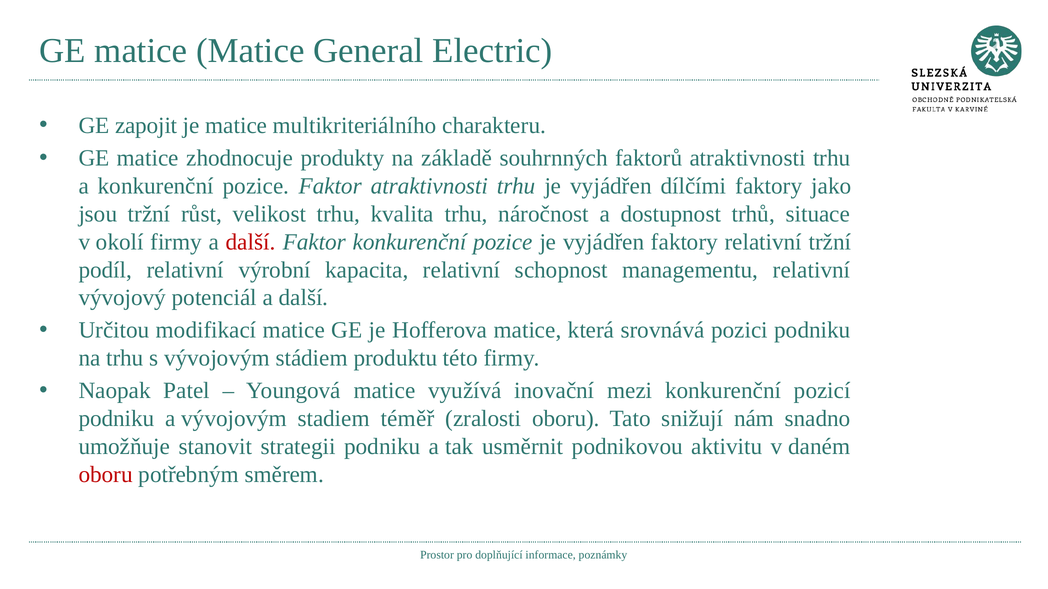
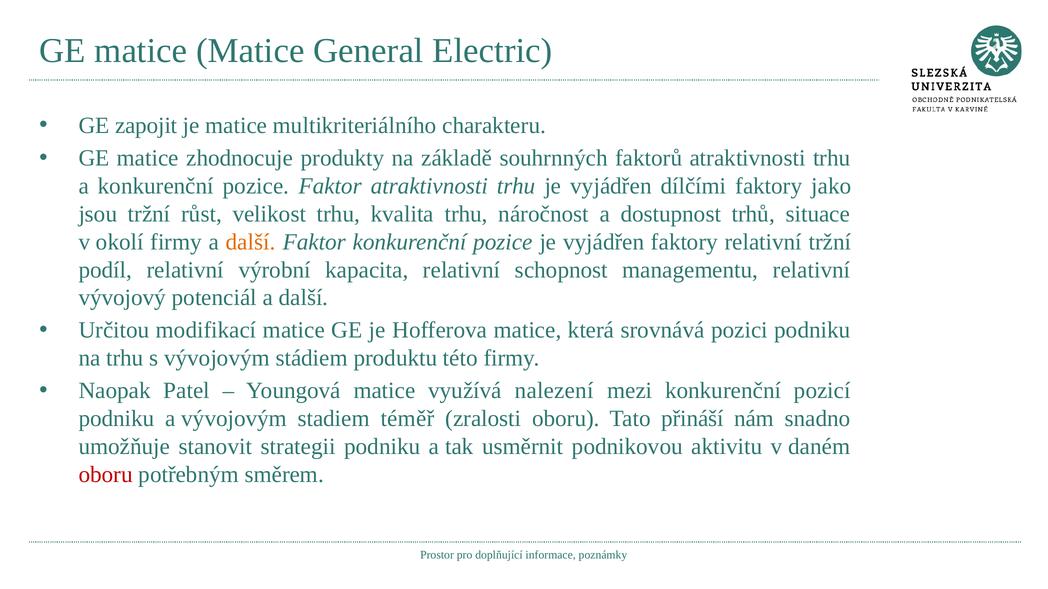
další colour: red -> orange (251, 242)
inovační: inovační -> nalezení (554, 391)
snižují: snižují -> přináší (692, 419)
